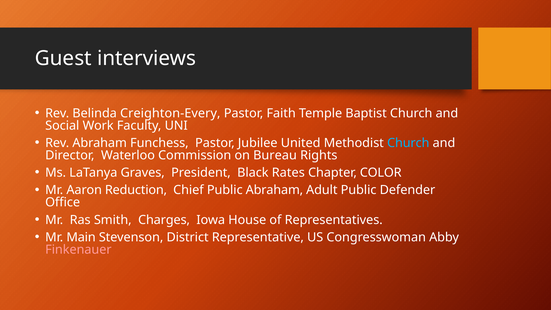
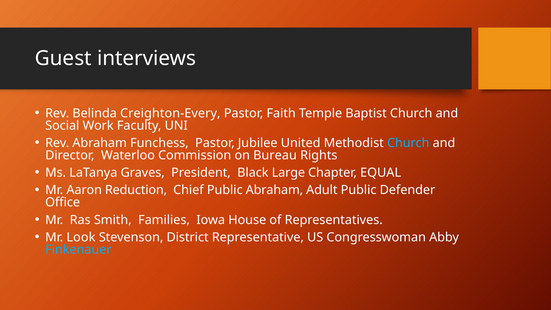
Rates: Rates -> Large (288, 173)
COLOR: COLOR -> EQUAL (381, 173)
Charges: Charges -> Families (164, 220)
Main: Main -> Look (81, 237)
Finkenauer colour: pink -> light blue (78, 250)
